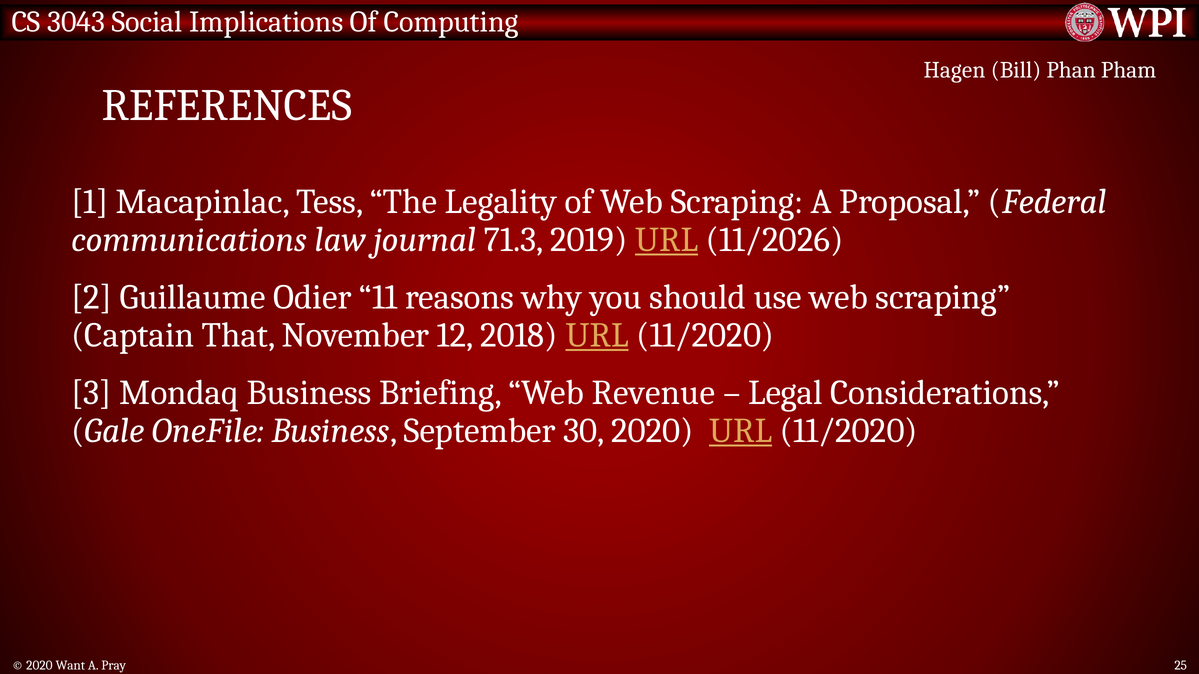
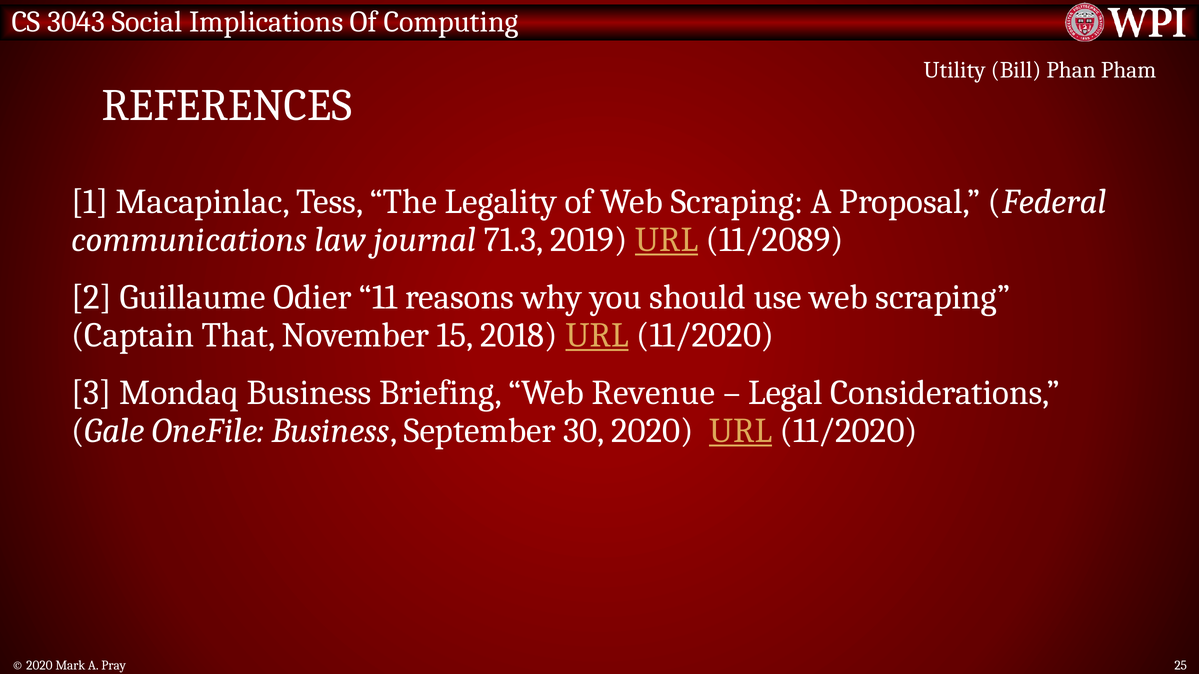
Hagen: Hagen -> Utility (955, 70)
11/2026: 11/2026 -> 11/2089 (775, 240)
12: 12 -> 15 (455, 335)
Want: Want -> Mark (70, 666)
